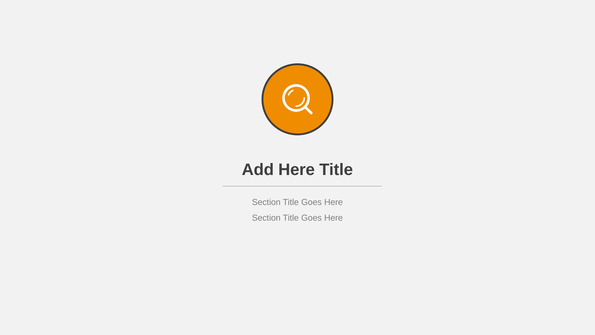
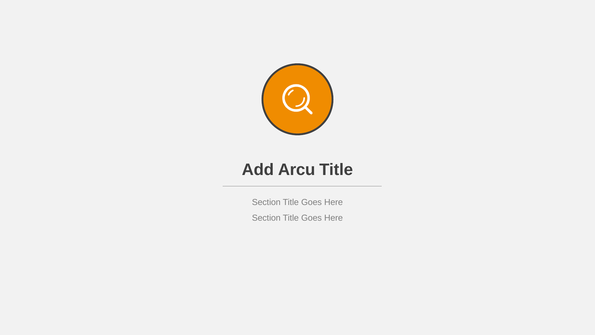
Add Here: Here -> Arcu (297, 169)
